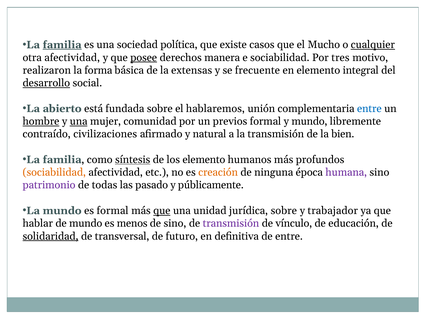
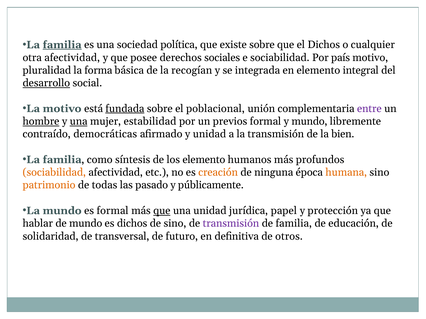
existe casos: casos -> sobre (262, 45)
el Mucho: Mucho -> Dichos (324, 45)
cualquier underline: present -> none (373, 45)
posee underline: present -> none (144, 58)
manera: manera -> sociales (222, 58)
tres: tres -> país (341, 58)
realizaron: realizaron -> pluralidad (47, 70)
extensas: extensas -> recogían (192, 70)
frecuente: frecuente -> integrada (257, 70)
La abierto: abierto -> motivo (62, 109)
fundada underline: none -> present (125, 109)
hablaremos: hablaremos -> poblacional (215, 109)
entre colour: blue -> purple (369, 109)
comunidad: comunidad -> estabilidad (150, 122)
civilizaciones: civilizaciones -> democráticas (105, 134)
y natural: natural -> unidad (209, 134)
síntesis underline: present -> none (133, 160)
humana colour: purple -> orange (346, 173)
patrimonio colour: purple -> orange (49, 185)
jurídica sobre: sobre -> papel (284, 211)
trabajador: trabajador -> protección (333, 211)
es menos: menos -> dichos (132, 224)
de vínculo: vínculo -> familia (294, 224)
solidaridad underline: present -> none (51, 237)
de entre: entre -> otros (289, 237)
